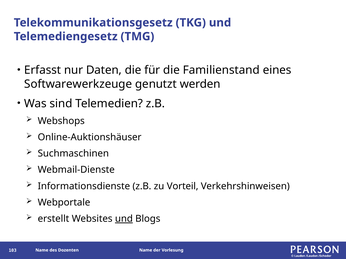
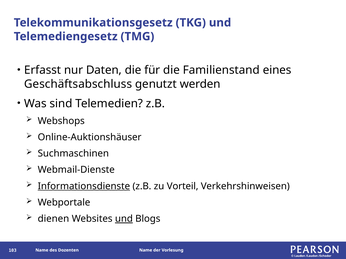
Softwarewerkzeuge: Softwarewerkzeuge -> Geschäftsabschluss (78, 84)
Informationsdienste underline: none -> present (84, 186)
erstellt: erstellt -> dienen (53, 219)
